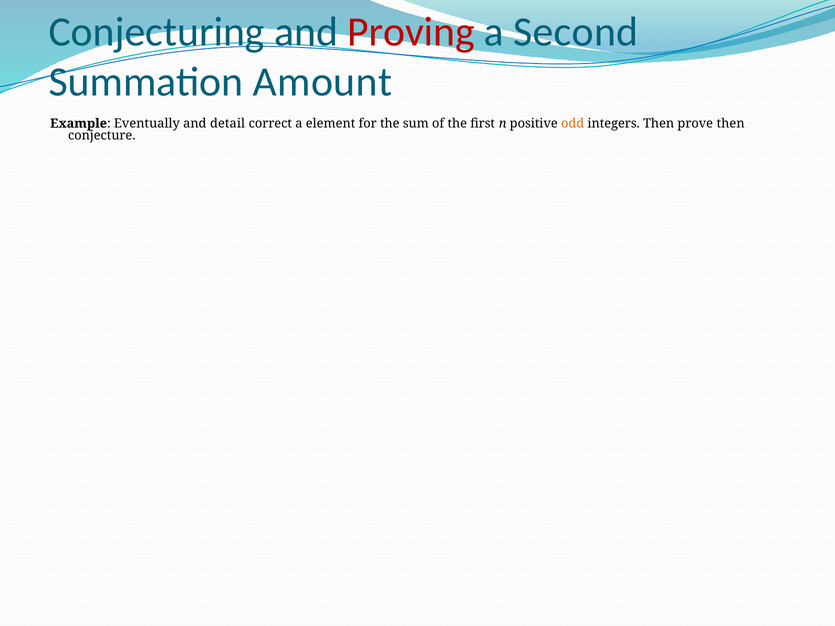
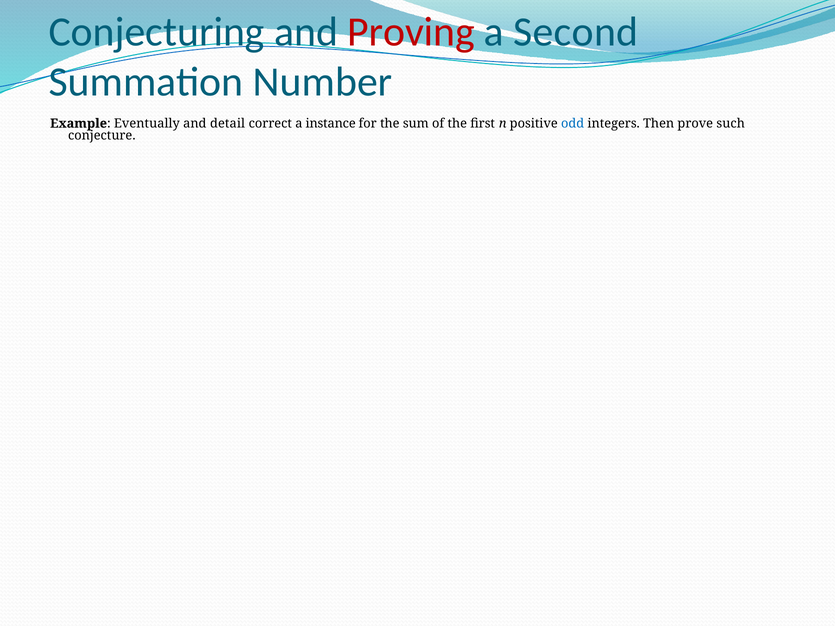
Amount: Amount -> Number (323, 82)
element: element -> instance (331, 124)
odd colour: orange -> blue (573, 124)
prove then: then -> such (731, 124)
